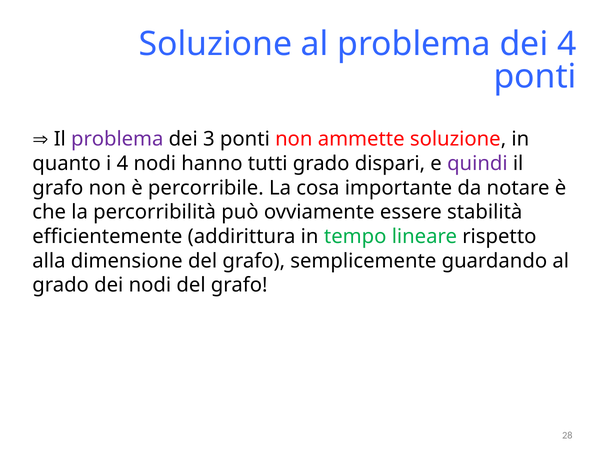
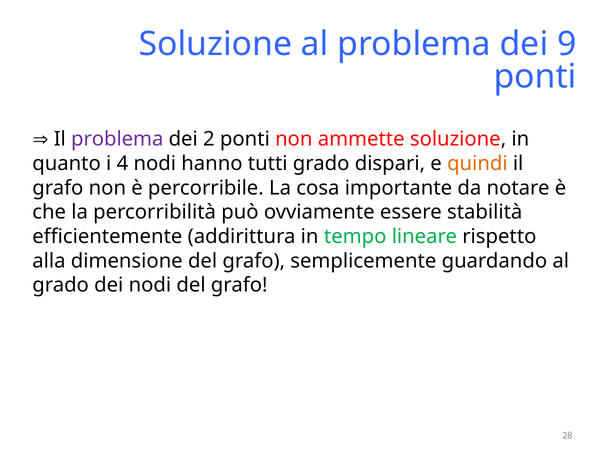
dei 4: 4 -> 9 (567, 44)
3: 3 -> 2 (209, 139)
quindi colour: purple -> orange (477, 164)
